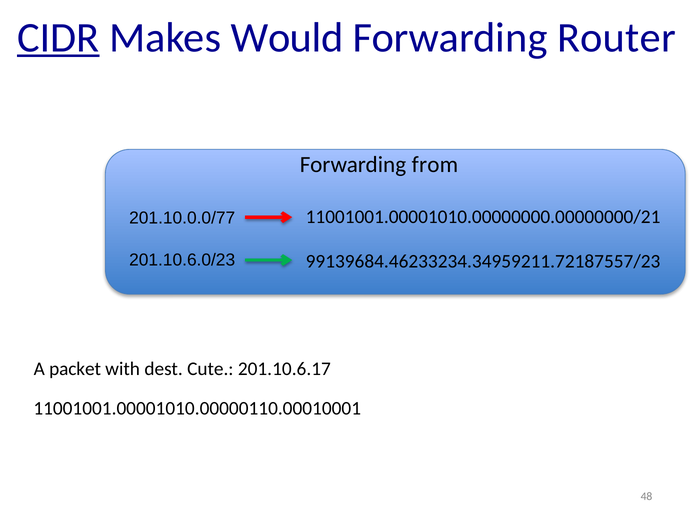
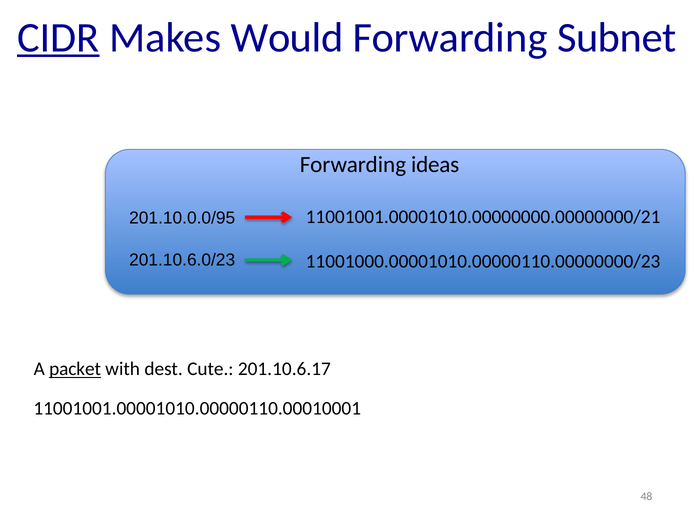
Router: Router -> Subnet (617, 38)
from: from -> ideas (435, 165)
201.10.0.0/77: 201.10.0.0/77 -> 201.10.0.0/95 (182, 218)
99139684.46233234.34959211.72187557/23: 99139684.46233234.34959211.72187557/23 -> 11001000.00001010.00000110.00000000/23 (483, 261)
packet underline: none -> present (75, 369)
